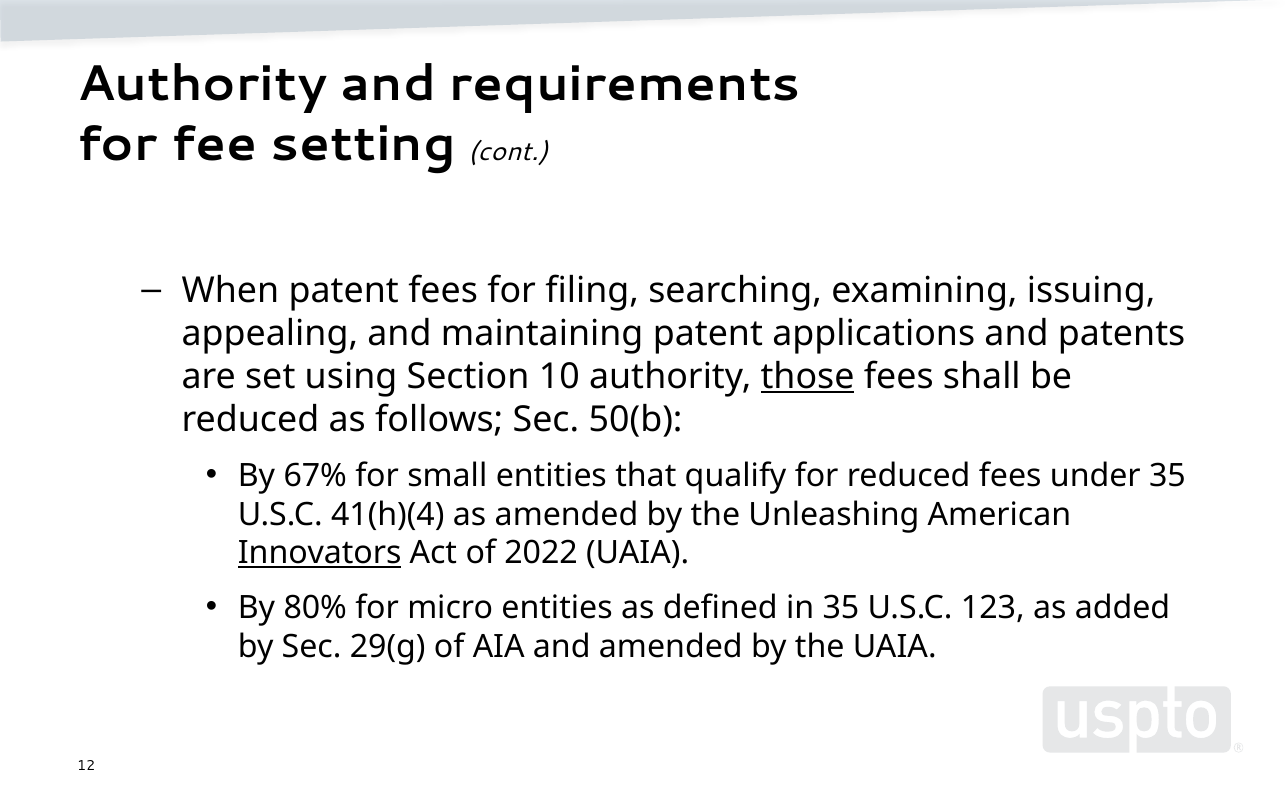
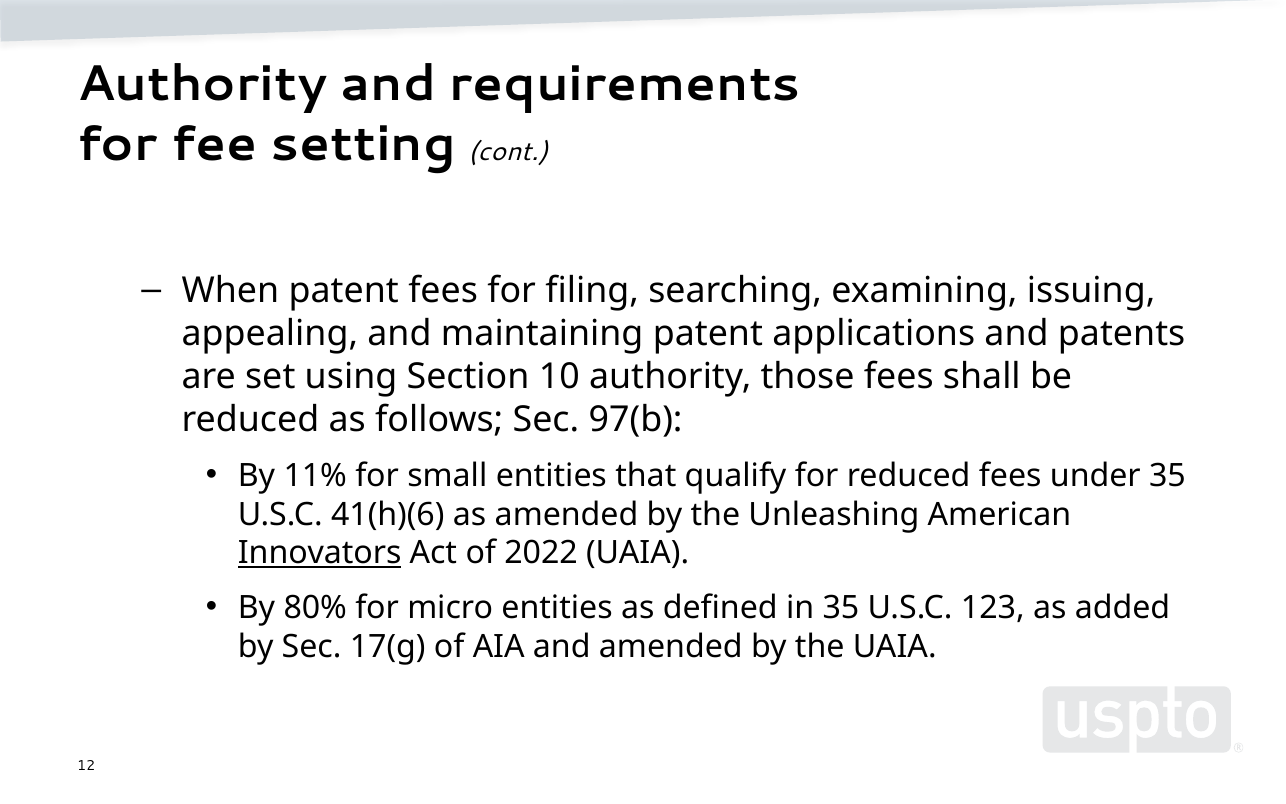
those underline: present -> none (808, 376)
50(b: 50(b -> 97(b (636, 419)
67%: 67% -> 11% (315, 476)
41(h)(4: 41(h)(4 -> 41(h)(6 (388, 515)
29(g: 29(g -> 17(g (388, 646)
